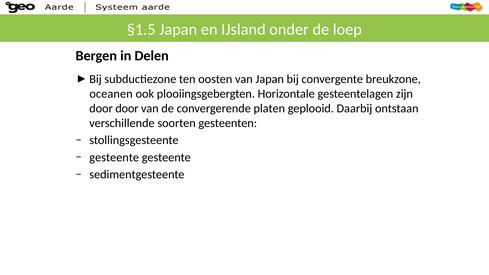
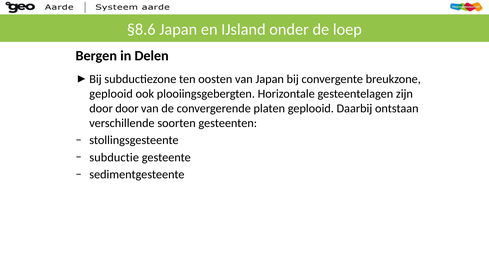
§1.5: §1.5 -> §8.6 (141, 30)
oceanen: oceanen -> geplooid (111, 94)
gesteente: gesteente -> subductie (114, 157)
